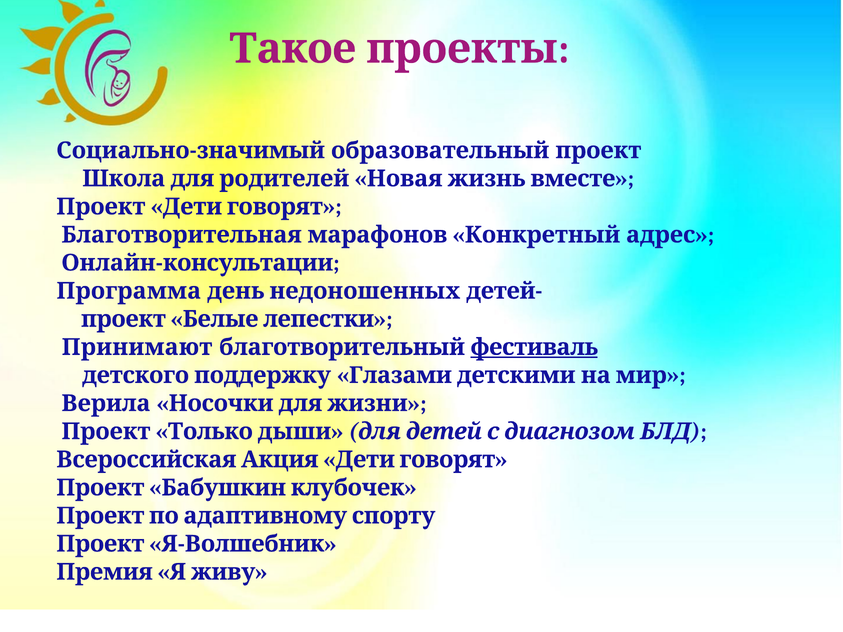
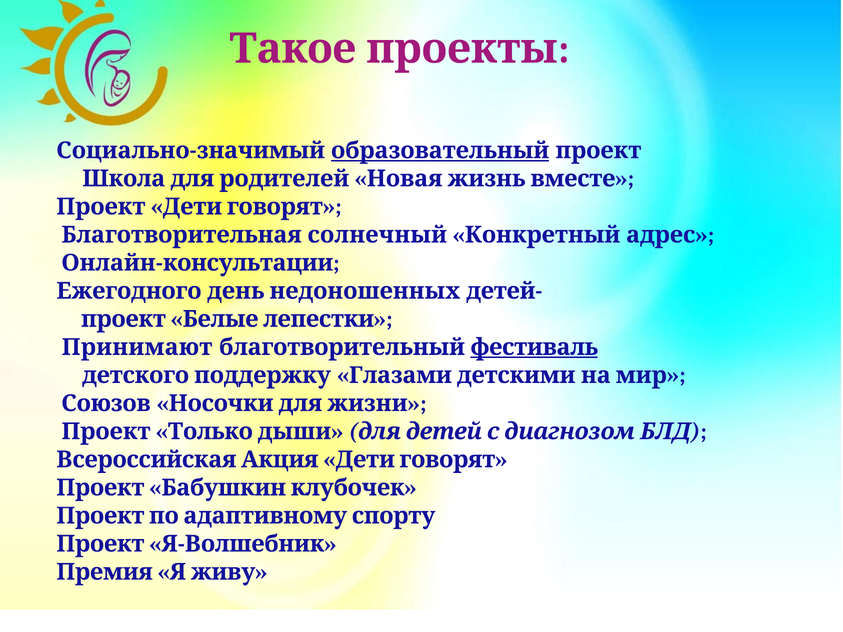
образовательный underline: none -> present (440, 151)
марафонов: марафонов -> солнечный (377, 235)
Программа: Программа -> Ежегодного (129, 291)
Верила: Верила -> Союзов (106, 404)
